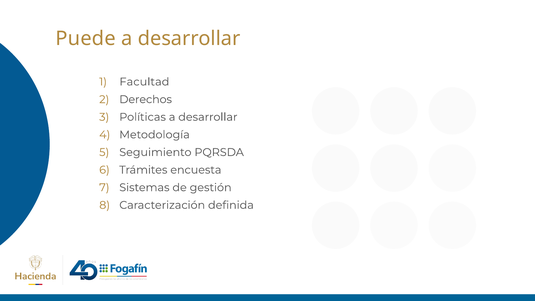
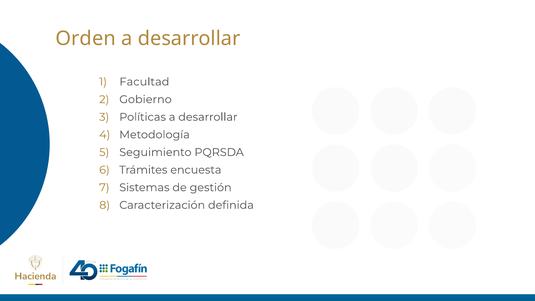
Puede: Puede -> Orden (86, 39)
Derechos: Derechos -> Gobierno (145, 99)
